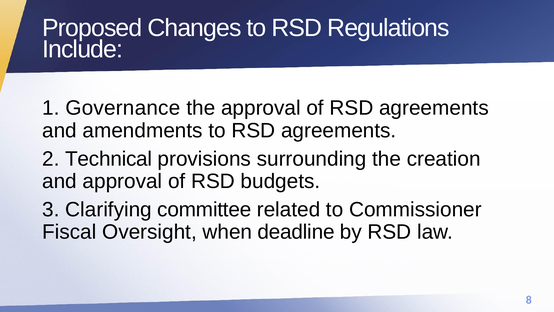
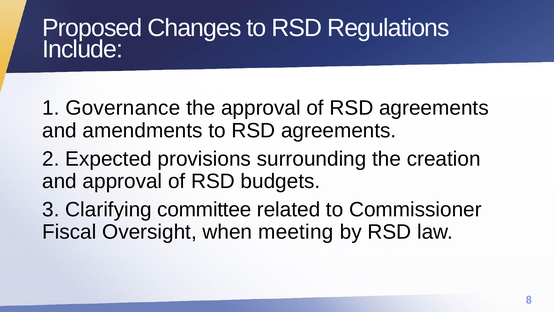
Technical: Technical -> Expected (109, 159)
deadline: deadline -> meeting (296, 232)
